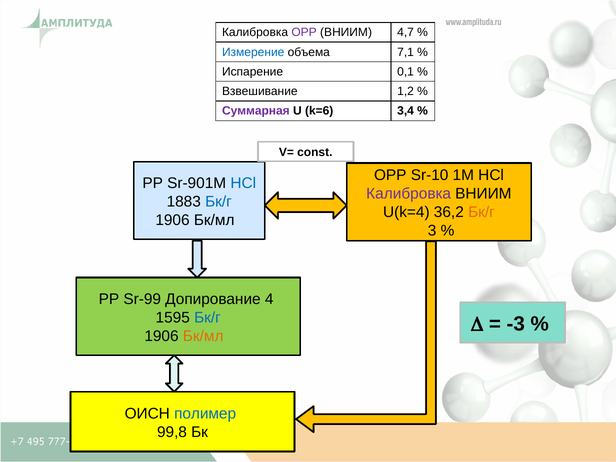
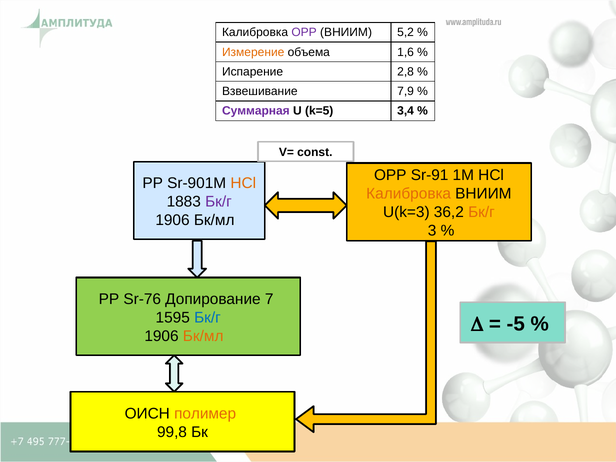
4,7: 4,7 -> 5,2 (406, 32)
Измерение colour: blue -> orange (253, 52)
7,1: 7,1 -> 1,6 (406, 52)
0,1: 0,1 -> 2,8 (406, 72)
1,2: 1,2 -> 7,9 (406, 91)
k=6: k=6 -> k=5 (319, 111)
Sr-10: Sr-10 -> Sr-91 (430, 175)
HCl colour: blue -> orange (243, 183)
Калибровка colour: purple -> orange (409, 194)
Бк/г colour: blue -> purple (218, 202)
U(k=4: U(k=4 -> U(k=3 (406, 212)
Sr-99: Sr-99 -> Sr-76 (142, 299)
4: 4 -> 7 (269, 299)
-3: -3 -> -5 (516, 324)
полимер colour: blue -> orange (205, 413)
